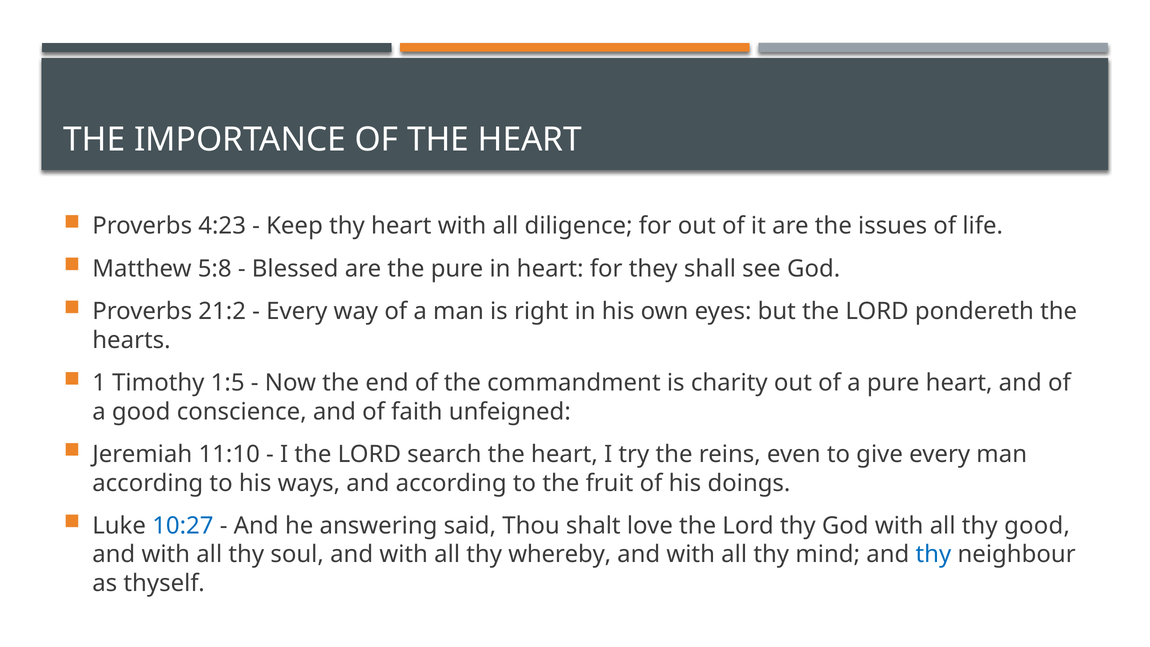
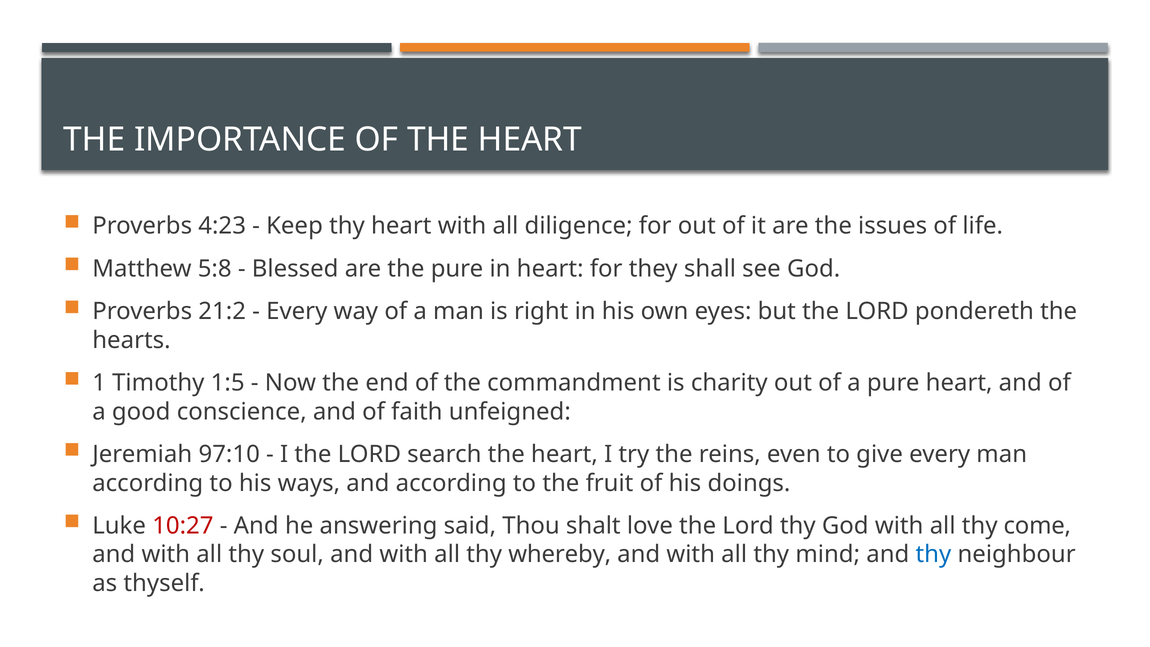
11:10: 11:10 -> 97:10 (229, 454)
10:27 colour: blue -> red (183, 526)
thy good: good -> come (1037, 526)
